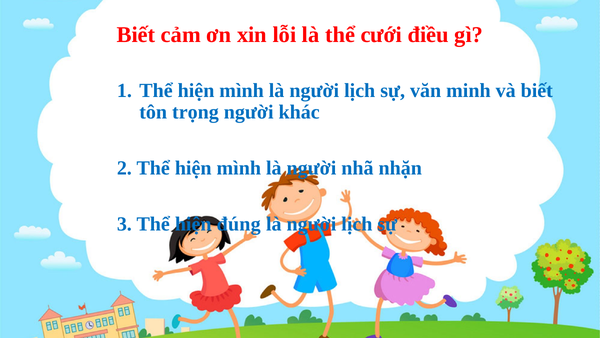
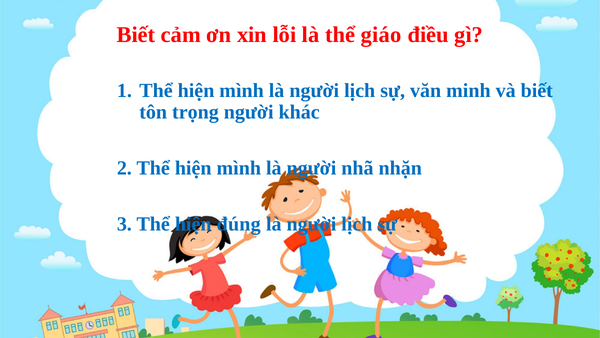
cưới: cưới -> giáo (381, 35)
